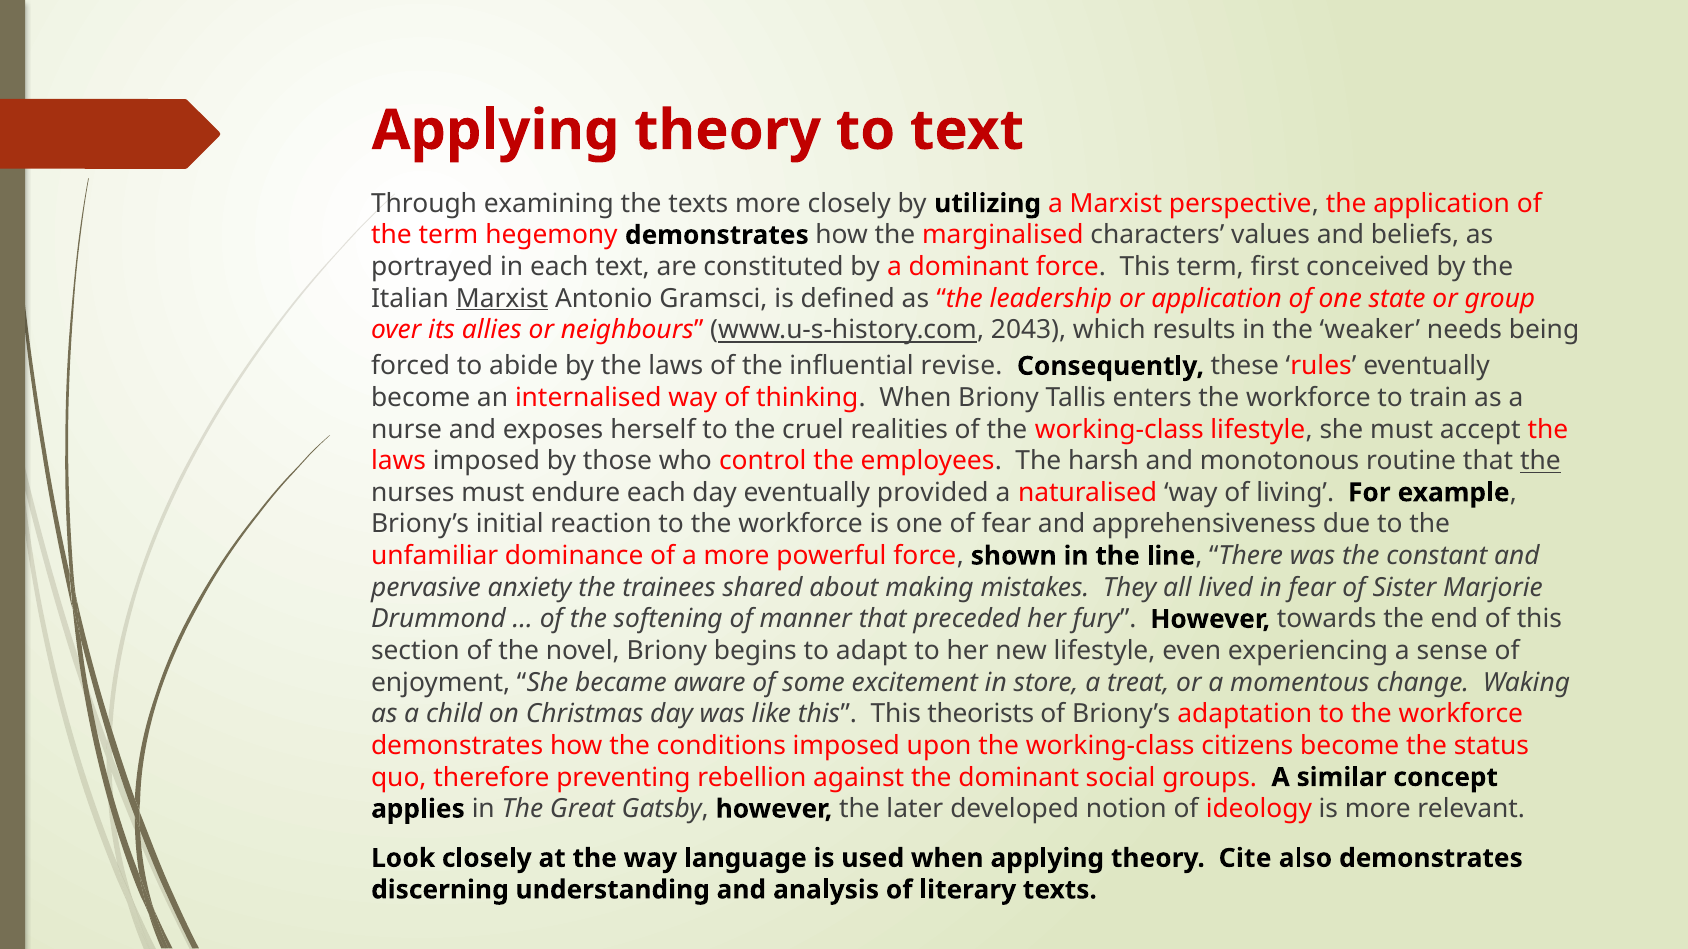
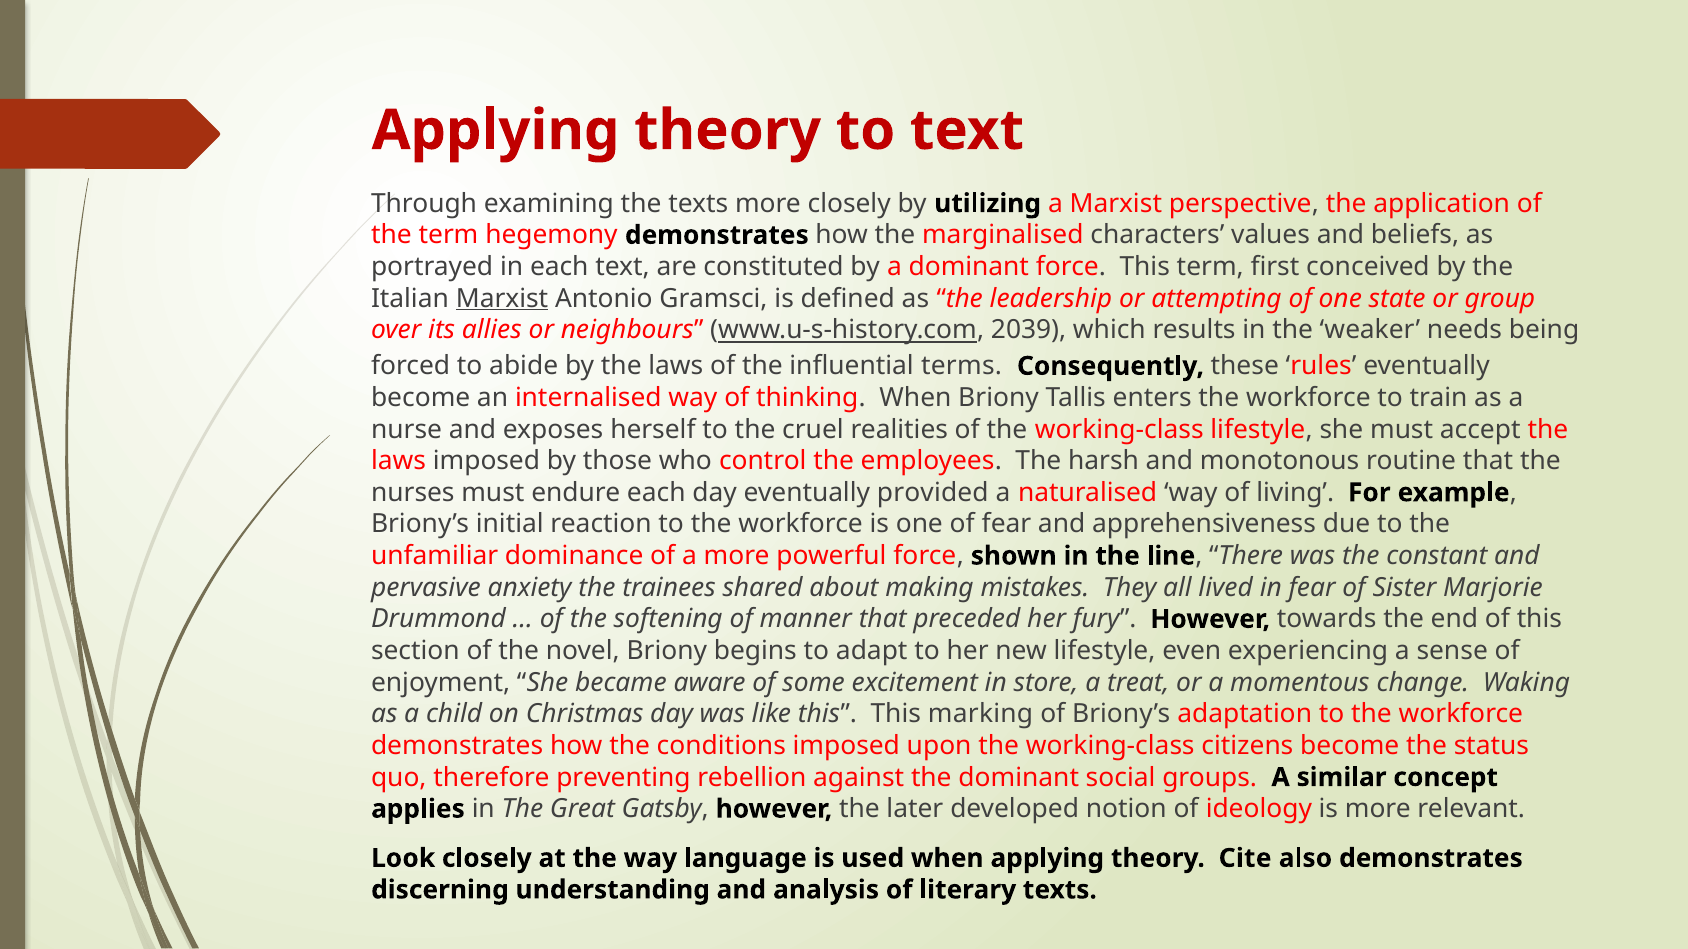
or application: application -> attempting (1216, 299)
2043: 2043 -> 2039 (1029, 330)
revise: revise -> terms (961, 366)
the underline: present -> none (1540, 461)
theorists: theorists -> marking (981, 714)
